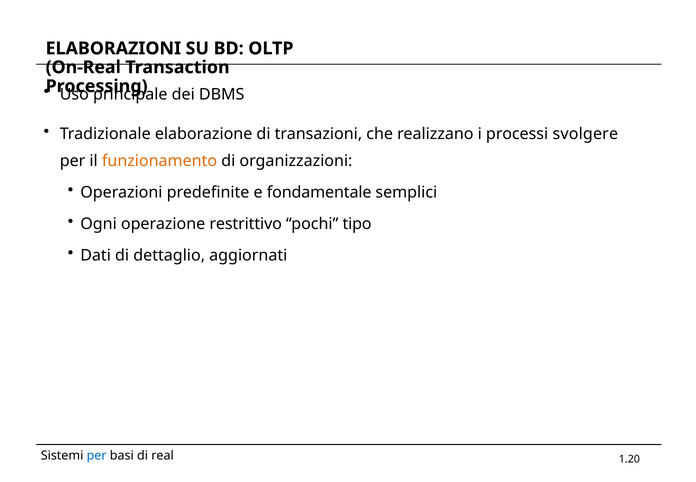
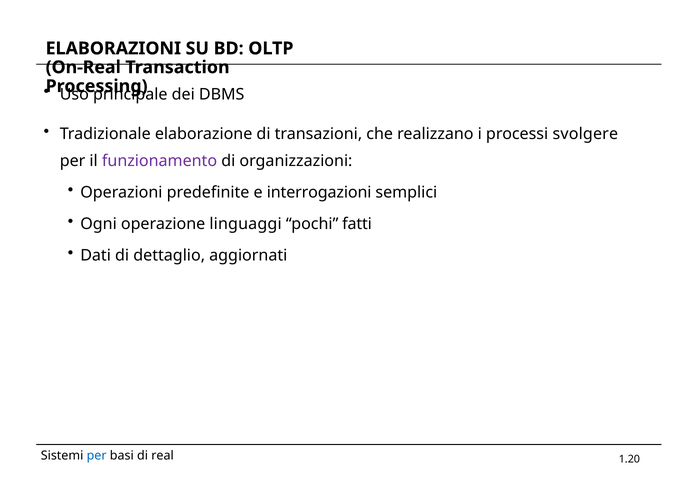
funzionamento colour: orange -> purple (160, 161)
fondamentale: fondamentale -> interrogazioni (319, 193)
restrittivo: restrittivo -> linguaggi (246, 224)
tipo: tipo -> fatti (357, 224)
